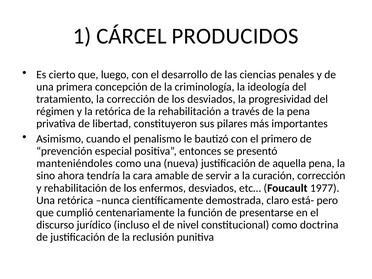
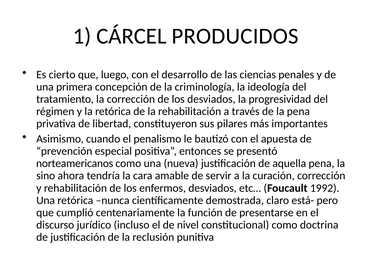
primero: primero -> apuesta (279, 139)
manteniéndoles: manteniéndoles -> norteamericanos (75, 163)
1977: 1977 -> 1992 (325, 188)
